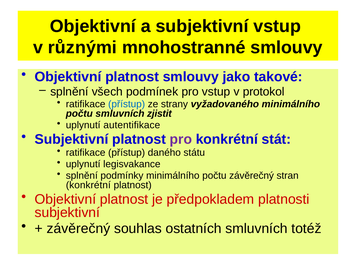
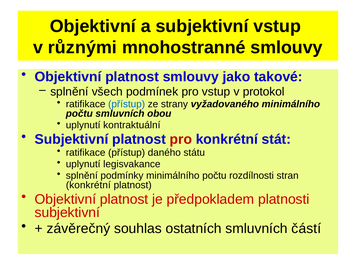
zjistit: zjistit -> obou (159, 114)
autentifikace: autentifikace -> kontraktuální (132, 125)
pro colour: purple -> red (181, 139)
počtu závěrečný: závěrečný -> rozdílnosti (252, 176)
totéž: totéž -> částí (306, 229)
